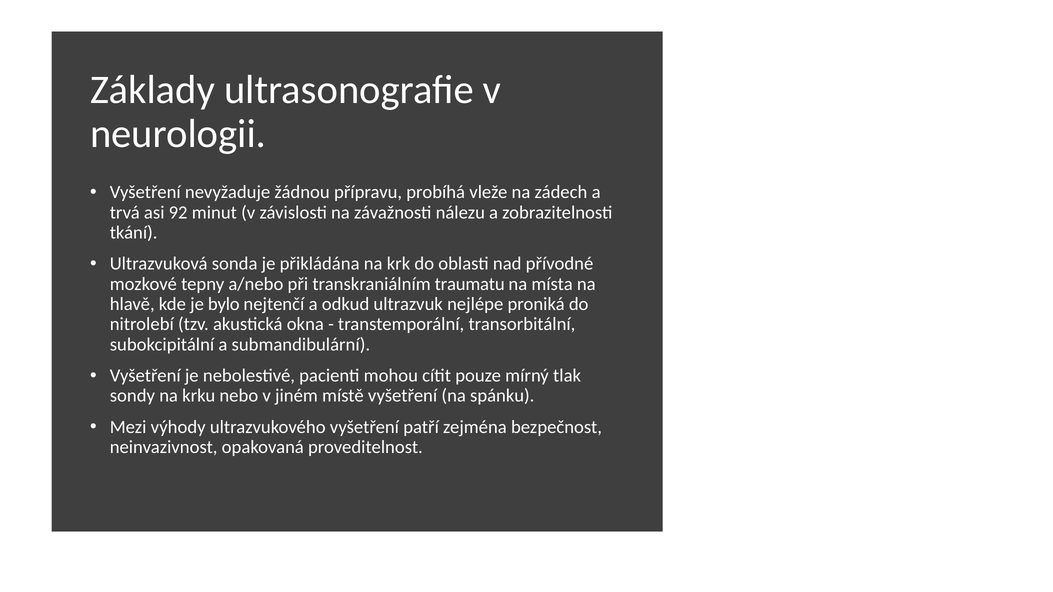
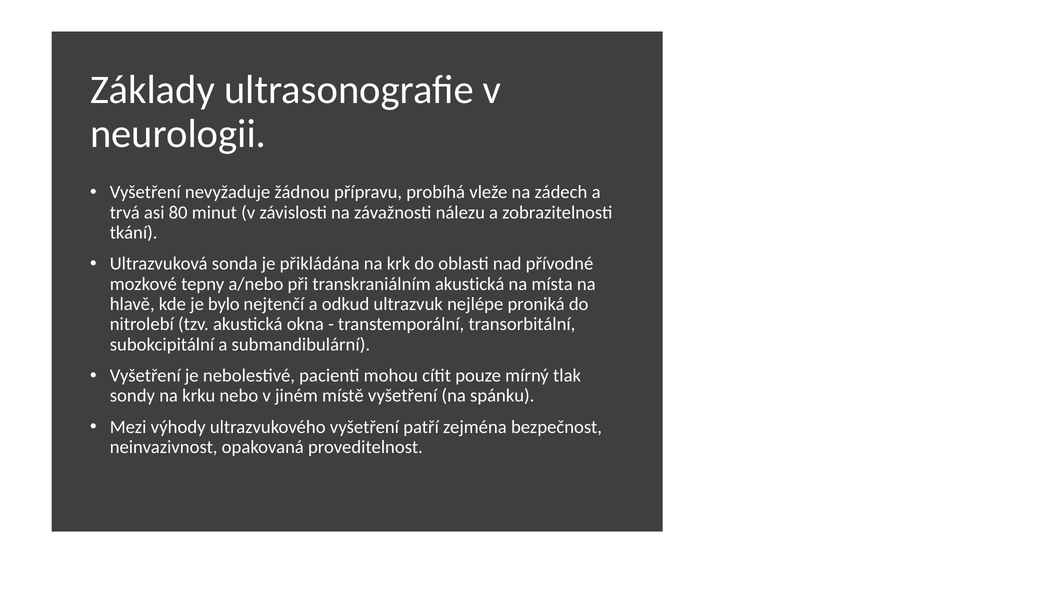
92: 92 -> 80 (178, 213)
transkraniálním traumatu: traumatu -> akustická (470, 284)
